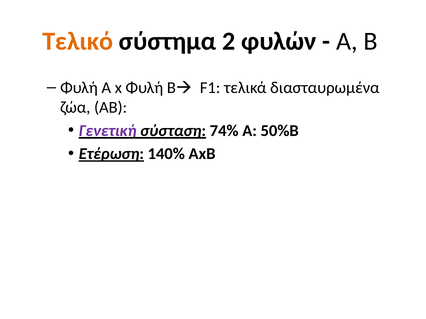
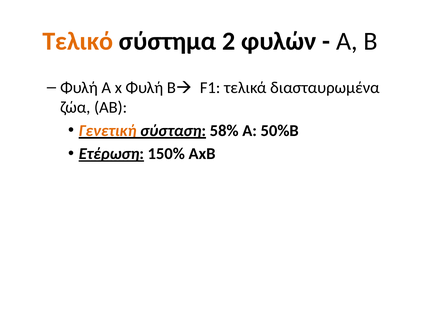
Γενετική colour: purple -> orange (108, 131)
74%: 74% -> 58% (224, 131)
140%: 140% -> 150% (166, 154)
